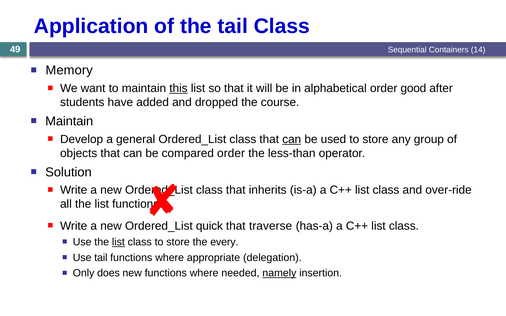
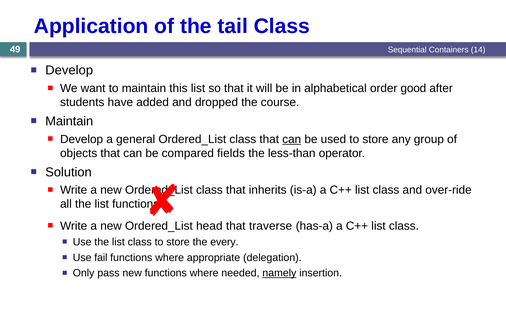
Memory: Memory -> Develop (69, 70)
this underline: present -> none (178, 88)
compared order: order -> fields (231, 153)
quick: quick -> head (209, 226)
list underline: present -> none (118, 242)
Use tail: tail -> fail (101, 258)
does: does -> pass (108, 273)
